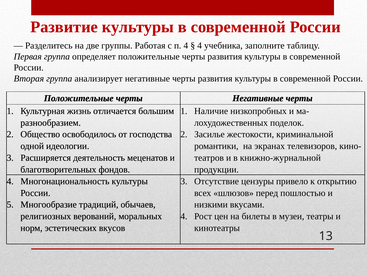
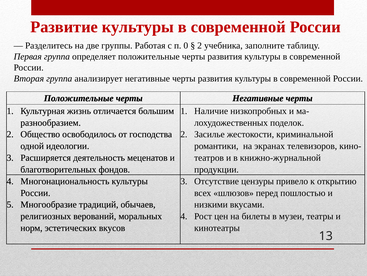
п 4: 4 -> 0 (186, 45)
4: 4 -> 2 (200, 45)
